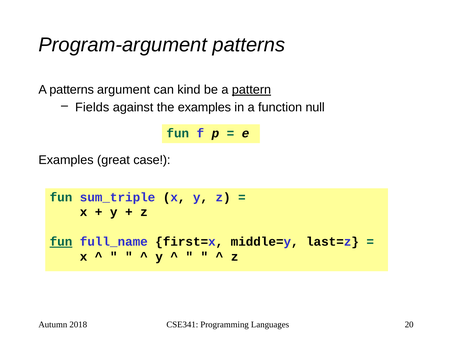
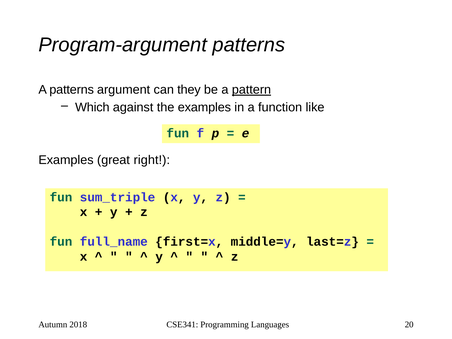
kind: kind -> they (189, 90)
Fields: Fields -> Which (92, 107)
null: null -> like (315, 107)
case: case -> right (152, 160)
fun underline: present -> none (61, 242)
